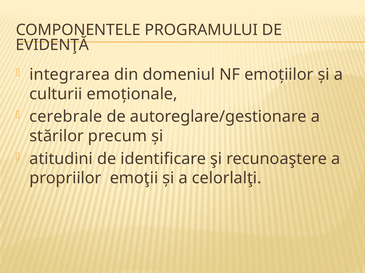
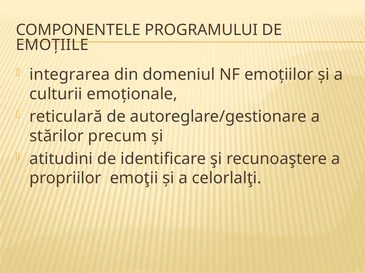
EVIDENŢĂ: EVIDENŢĂ -> EMOȚIILE (52, 45)
cerebrale: cerebrale -> reticulară (66, 117)
